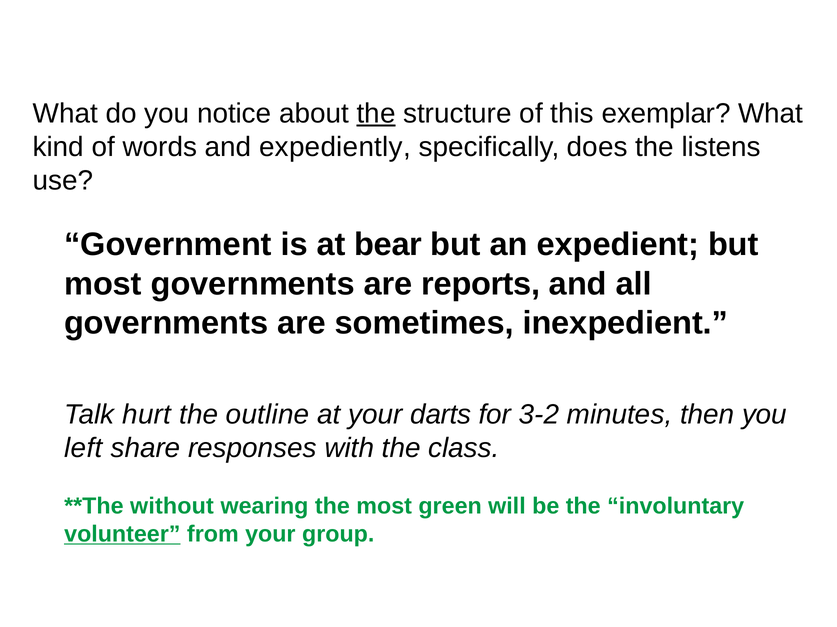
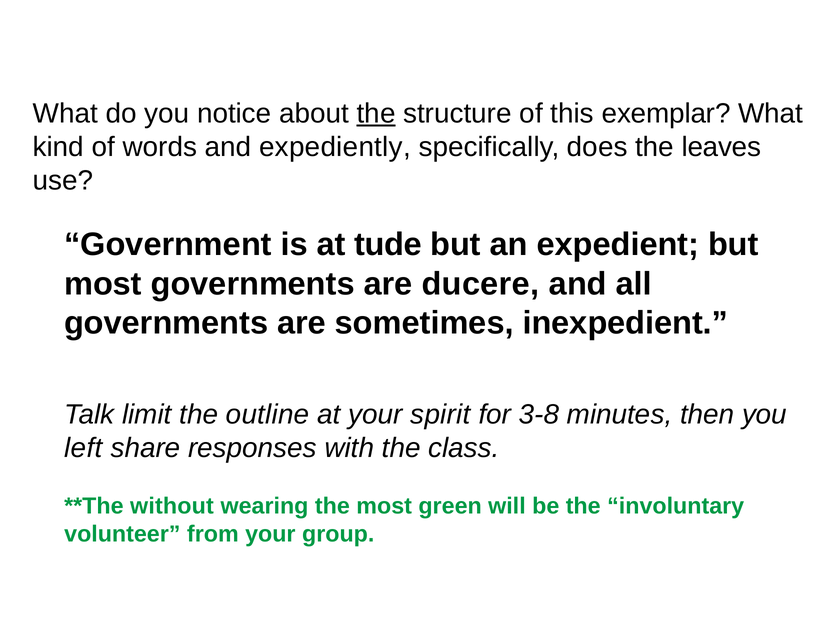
listens: listens -> leaves (721, 147)
bear: bear -> tude (388, 245)
reports: reports -> ducere (481, 284)
hurt: hurt -> limit (147, 415)
darts: darts -> spirit (440, 415)
3-2: 3-2 -> 3-8 (539, 415)
volunteer underline: present -> none (122, 535)
